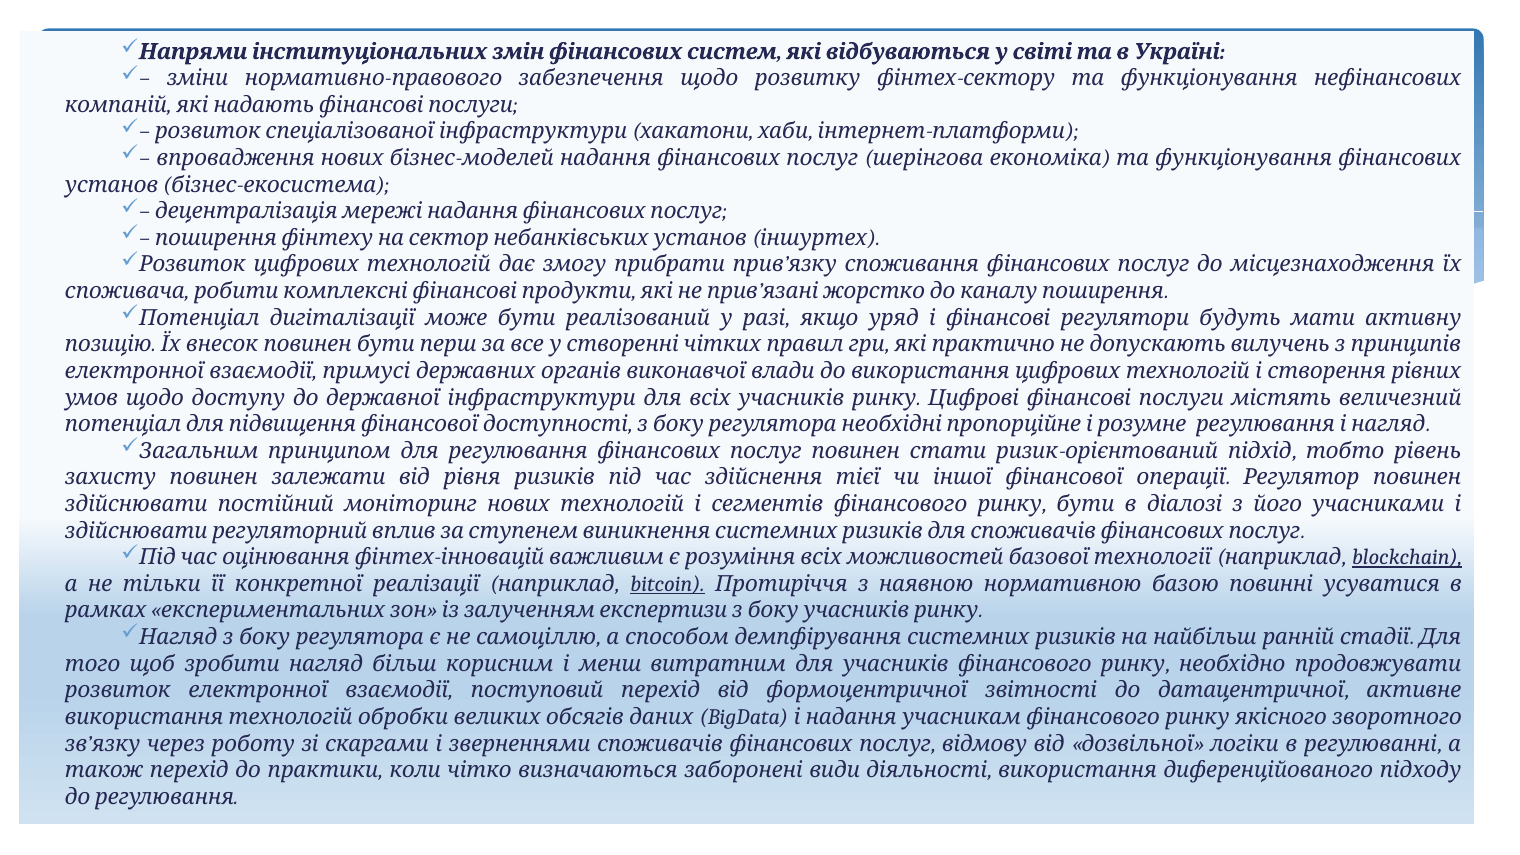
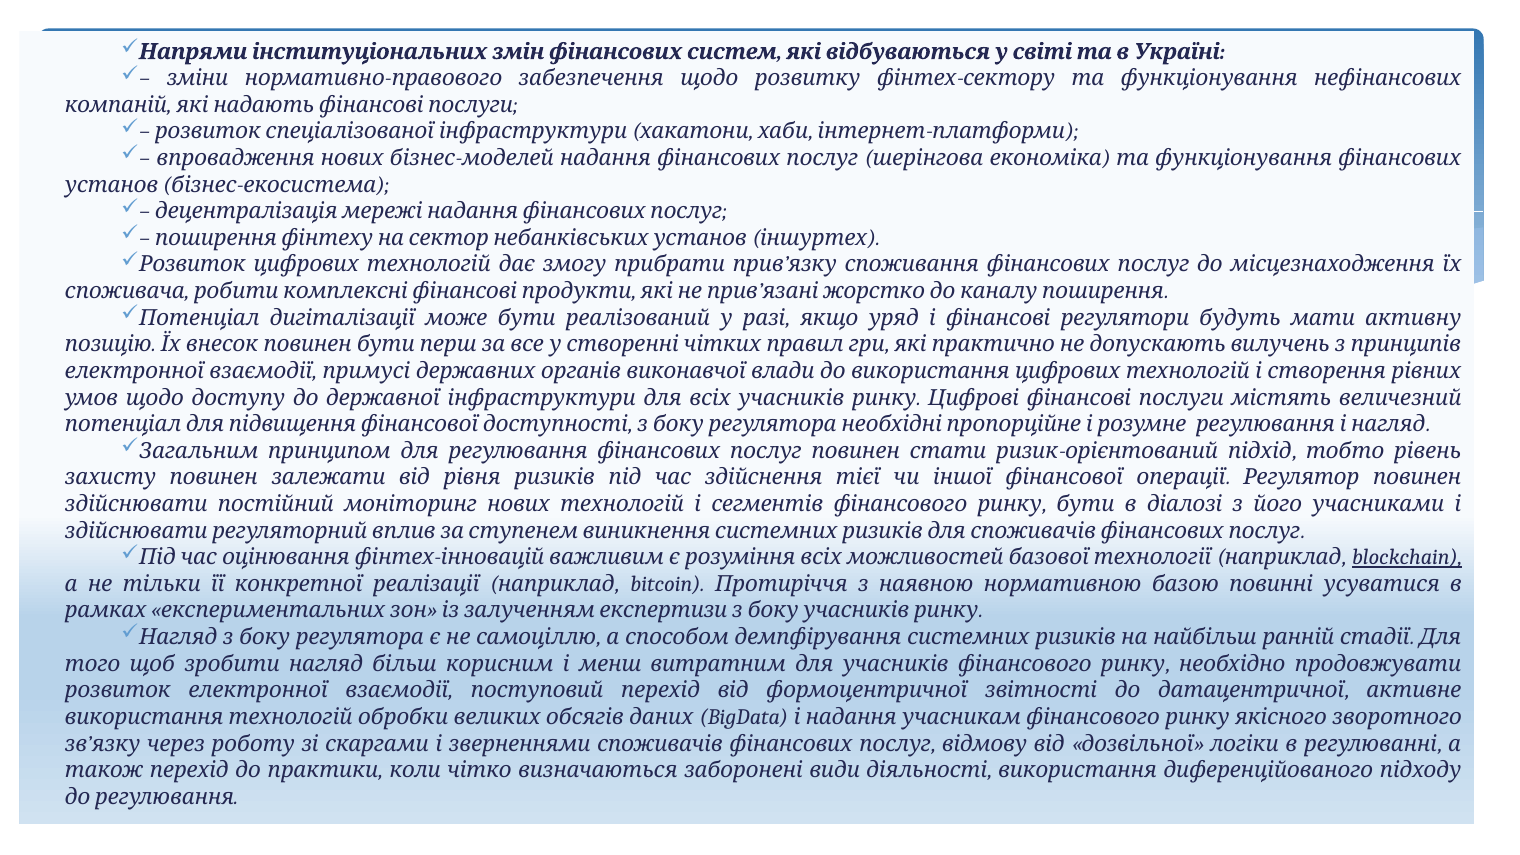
bitcoin underline: present -> none (668, 584)
